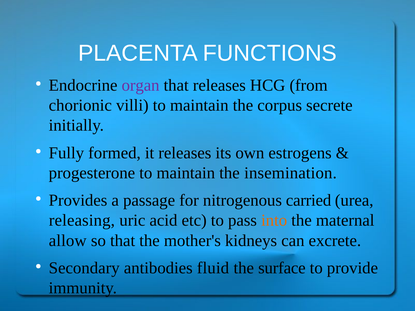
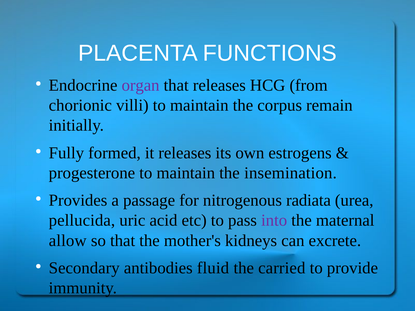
secrete: secrete -> remain (329, 105)
carried: carried -> radiata (309, 201)
releasing: releasing -> pellucida (82, 221)
into colour: orange -> purple (274, 221)
surface: surface -> carried (282, 268)
